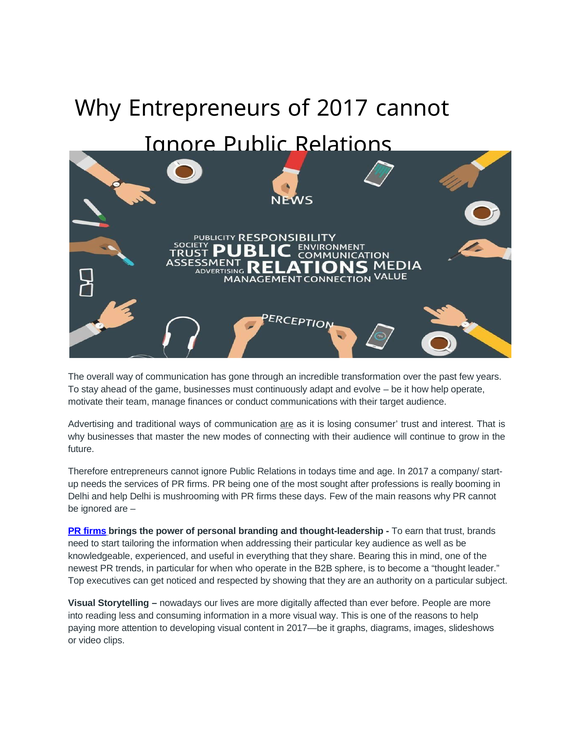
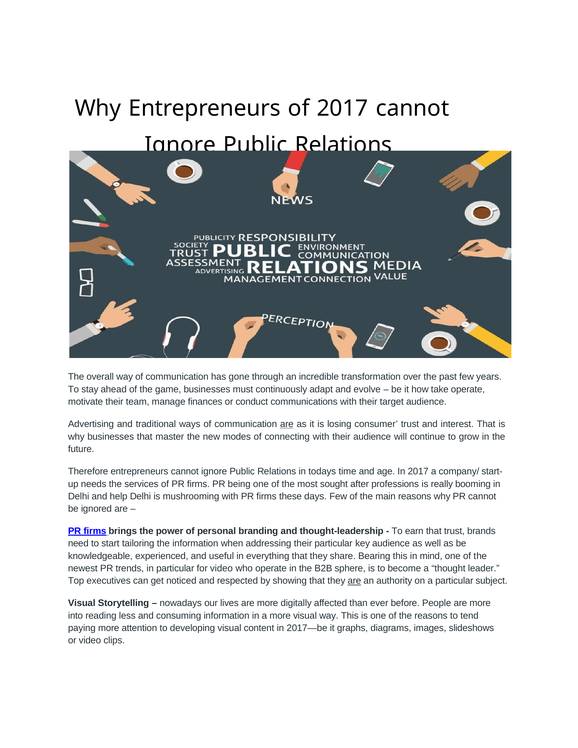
how help: help -> take (440, 389)
for when: when -> video (221, 568)
are underline: none -> present (354, 581)
to help: help -> tend (469, 616)
